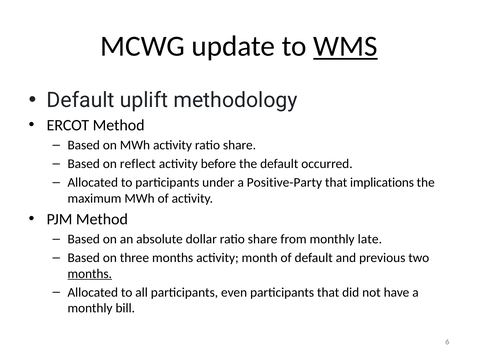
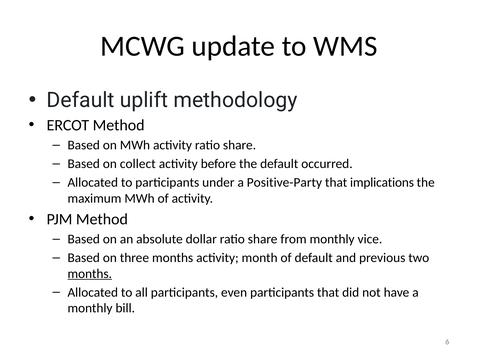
WMS underline: present -> none (345, 46)
reflect: reflect -> collect (138, 164)
late: late -> vice (370, 240)
